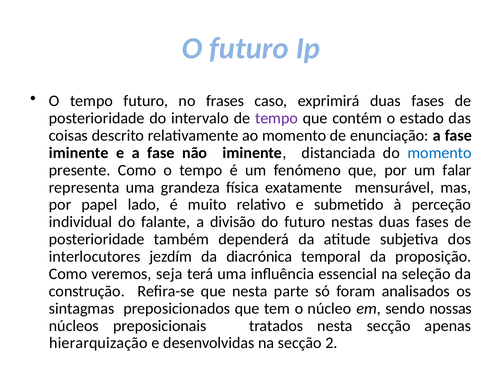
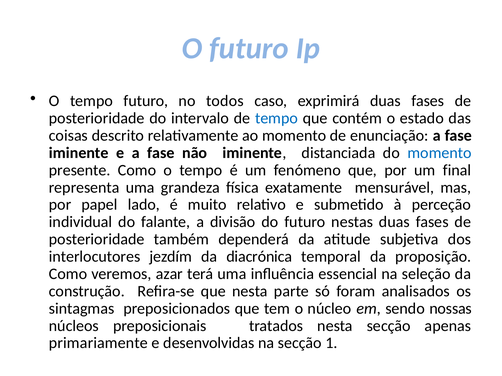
frases: frases -> todos (225, 101)
tempo colour: purple -> blue (276, 118)
falar: falar -> final (457, 170)
seja: seja -> azar (169, 274)
hierarquização: hierarquização -> primariamente (98, 343)
2: 2 -> 1 (331, 343)
